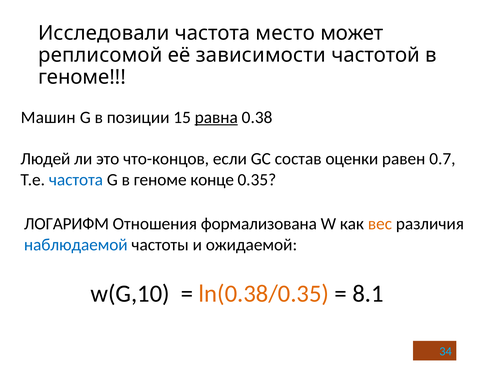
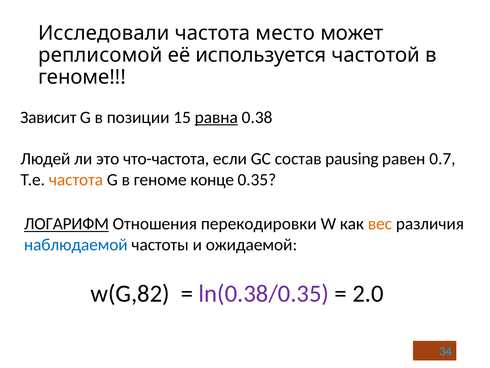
зависимости: зависимости -> используется (261, 55)
Машин: Машин -> Зависит (48, 117)
что-концов: что-концов -> что-частота (166, 159)
оценки: оценки -> pausing (352, 159)
частота colour: blue -> orange (76, 179)
ЛОГАРИФМ underline: none -> present (66, 224)
формализована: формализована -> перекодировки (259, 224)
w(G,10: w(G,10 -> w(G,82 (130, 293)
ln(0.38/0.35 colour: orange -> purple (264, 293)
8.1: 8.1 -> 2.0 (368, 293)
